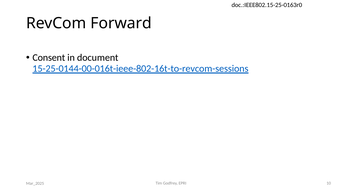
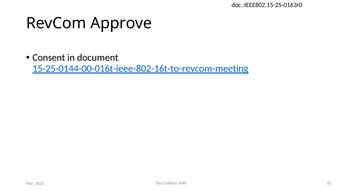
Forward: Forward -> Approve (121, 23)
15-25-0144-00-016t-ieee-802-16t-to-revcom-sessions: 15-25-0144-00-016t-ieee-802-16t-to-revcom-sessions -> 15-25-0144-00-016t-ieee-802-16t-to-revcom-meeting (140, 69)
